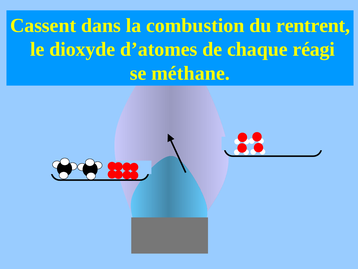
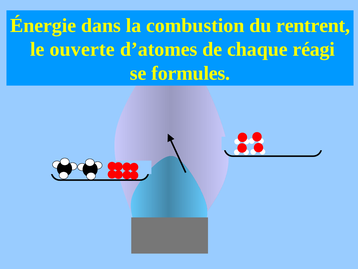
Cassent: Cassent -> Énergie (43, 25)
dioxyde: dioxyde -> ouverte (82, 49)
méthane: méthane -> formules (191, 73)
